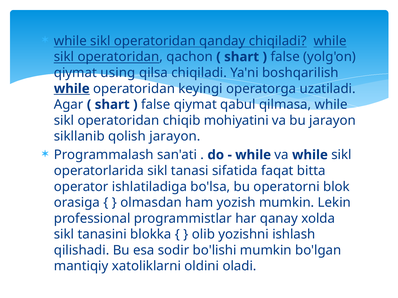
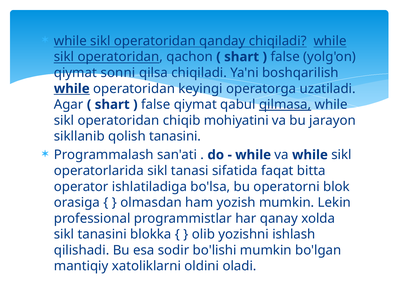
using: using -> sonni (118, 73)
qilmasa underline: none -> present (285, 105)
qolish jarayon: jarayon -> tanasini (175, 137)
